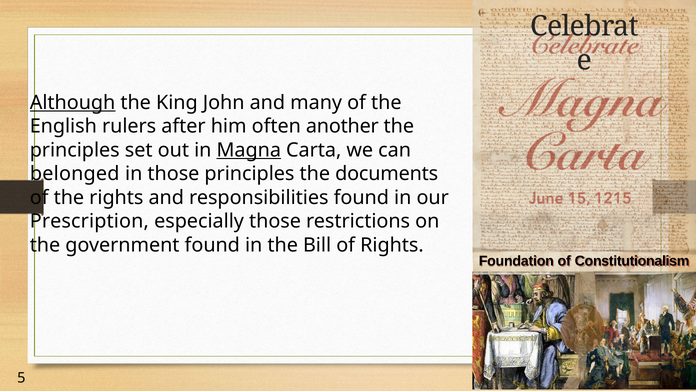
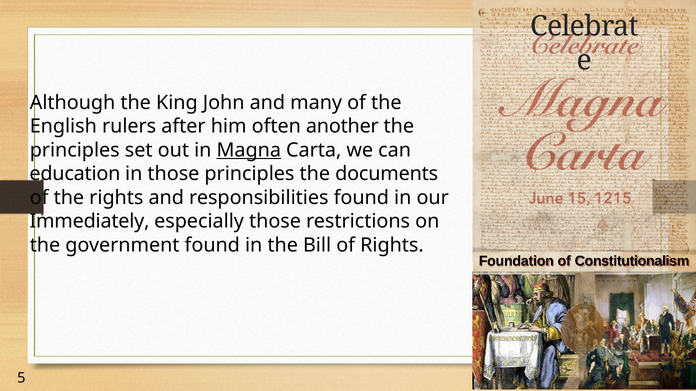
Although underline: present -> none (73, 103)
belonged: belonged -> education (75, 174)
Prescription: Prescription -> Immediately (89, 222)
